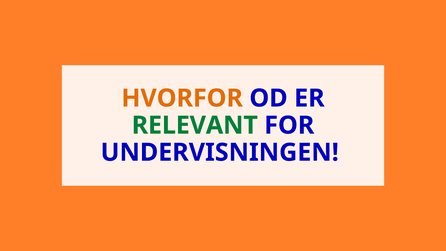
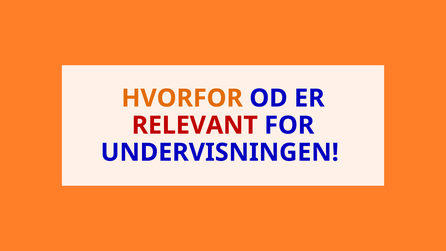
RELEVANT colour: green -> red (195, 125)
